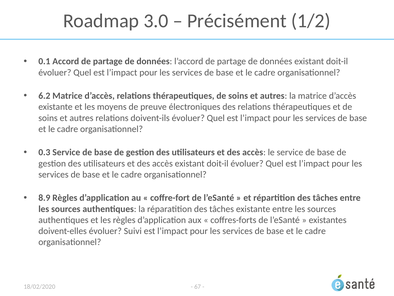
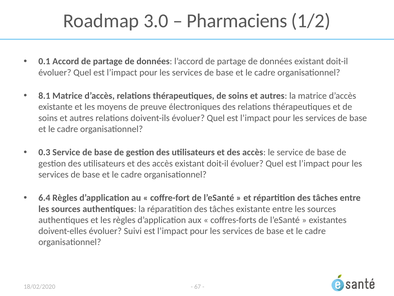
Précisément: Précisément -> Pharmaciens (237, 21)
6.2: 6.2 -> 8.1 (44, 96)
8.9: 8.9 -> 6.4 (44, 198)
